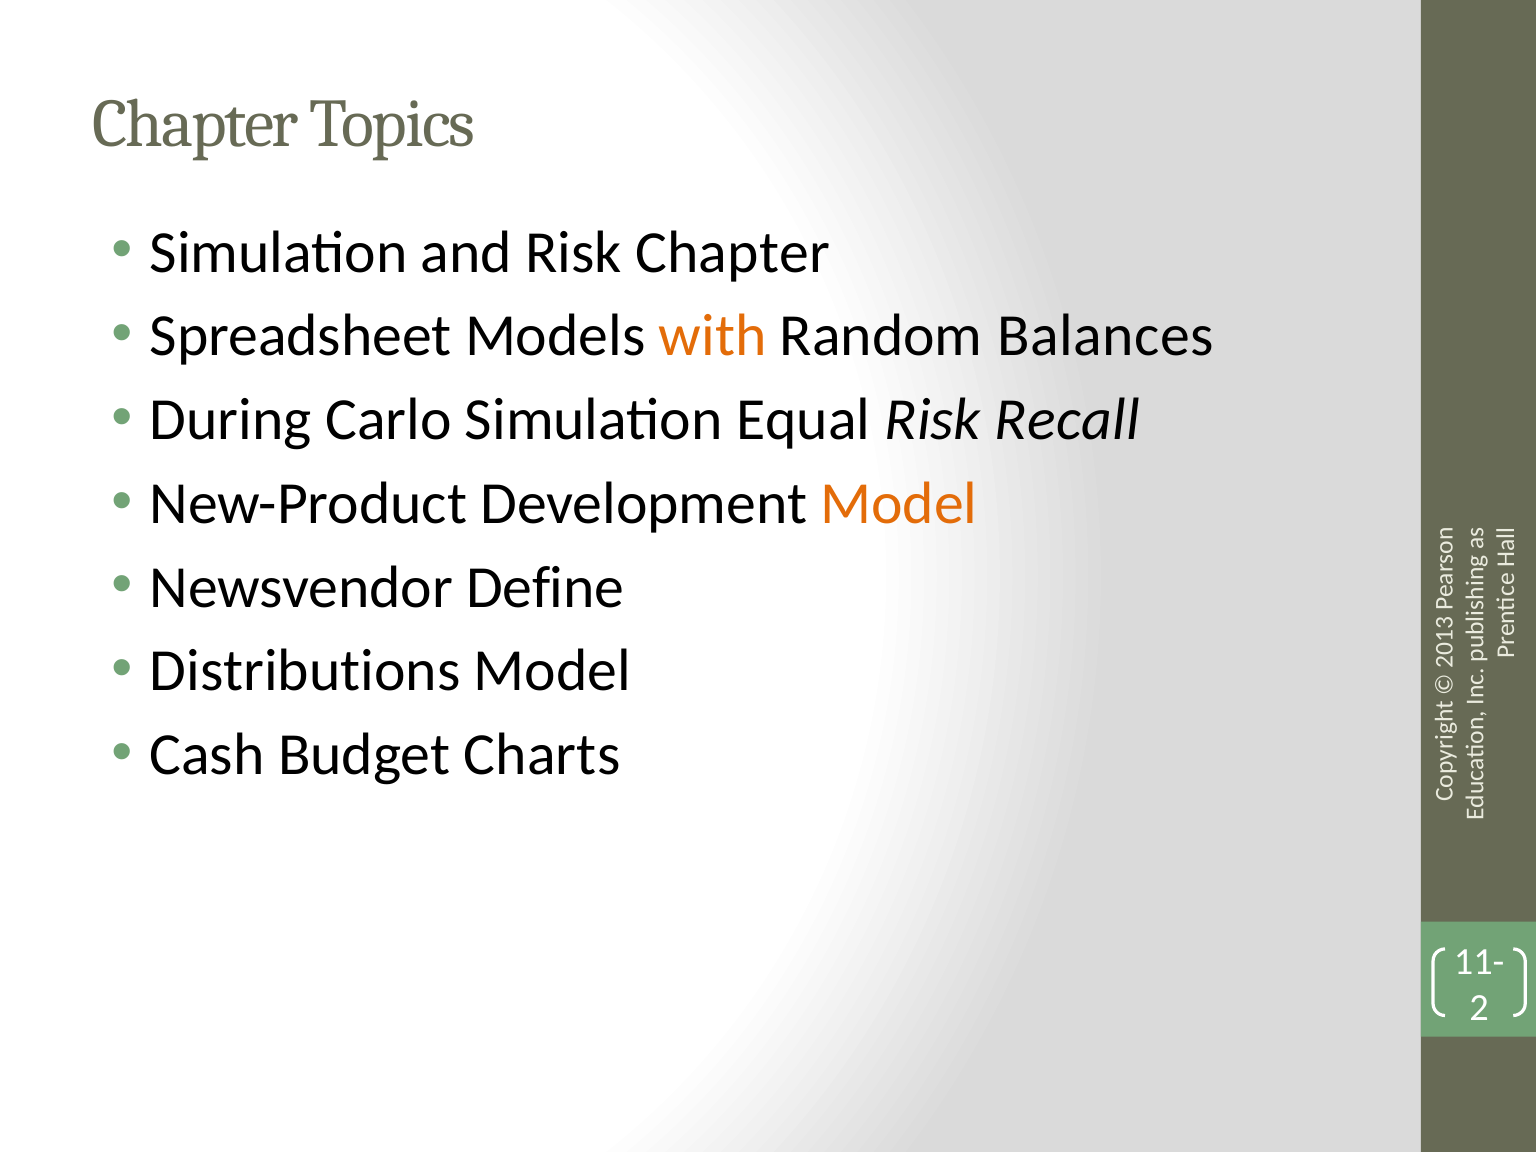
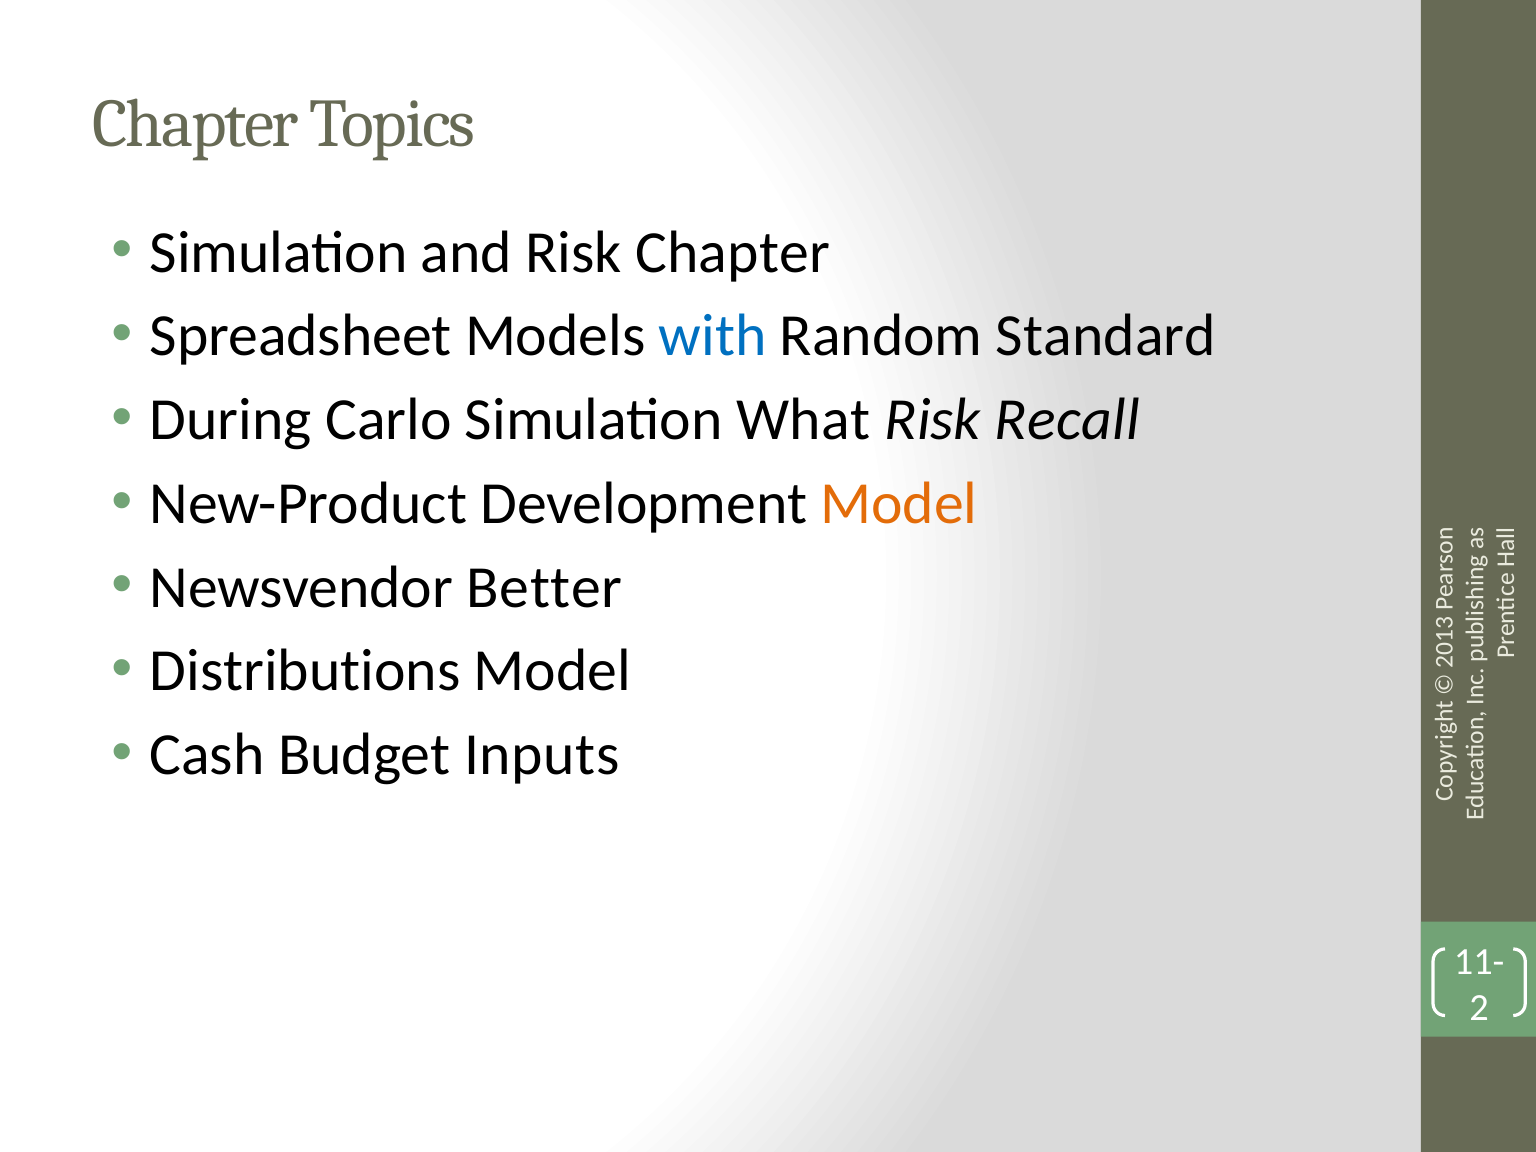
with colour: orange -> blue (713, 336)
Balances: Balances -> Standard (1106, 336)
Equal: Equal -> What (803, 420)
Define: Define -> Better (545, 587)
Charts: Charts -> Inputs (542, 755)
